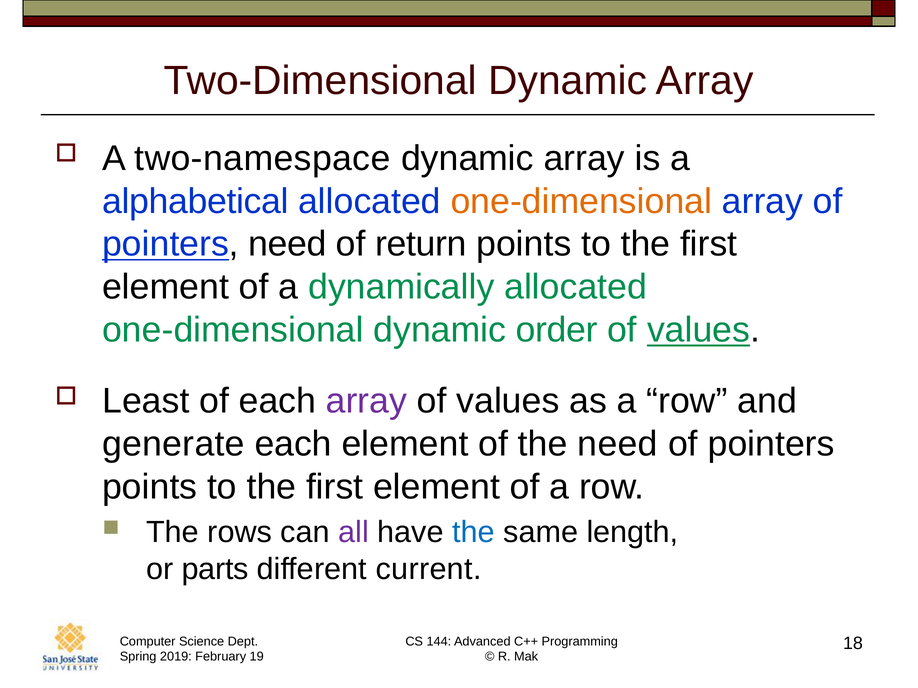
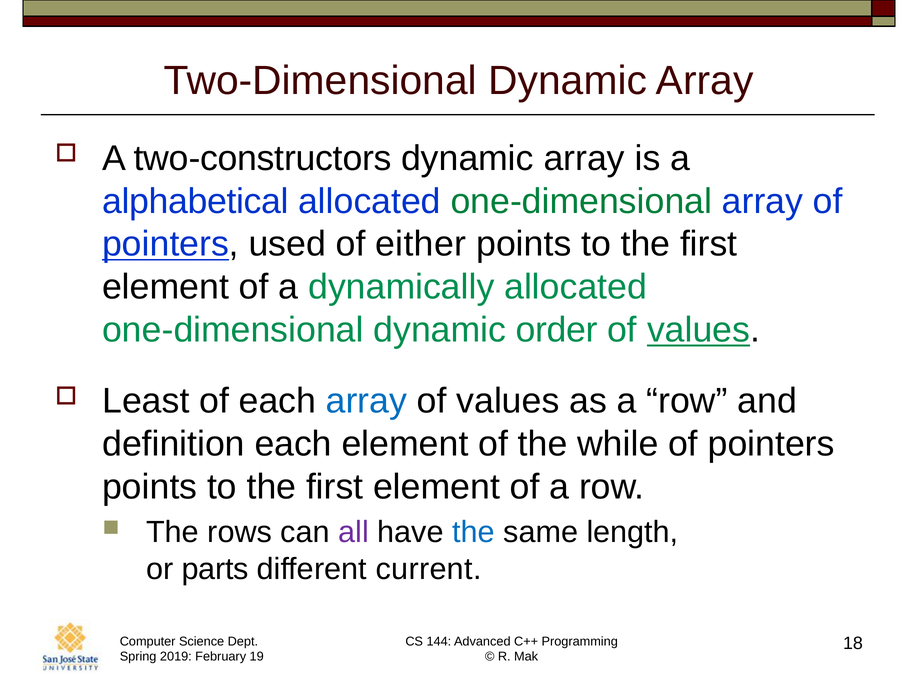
two-namespace: two-namespace -> two-constructors (263, 159)
one-dimensional colour: orange -> green (581, 201)
pointers need: need -> used (287, 244)
return: return -> either (421, 244)
array colour: purple -> blue (366, 401)
generate: generate -> definition (173, 444)
the need: need -> while (618, 444)
